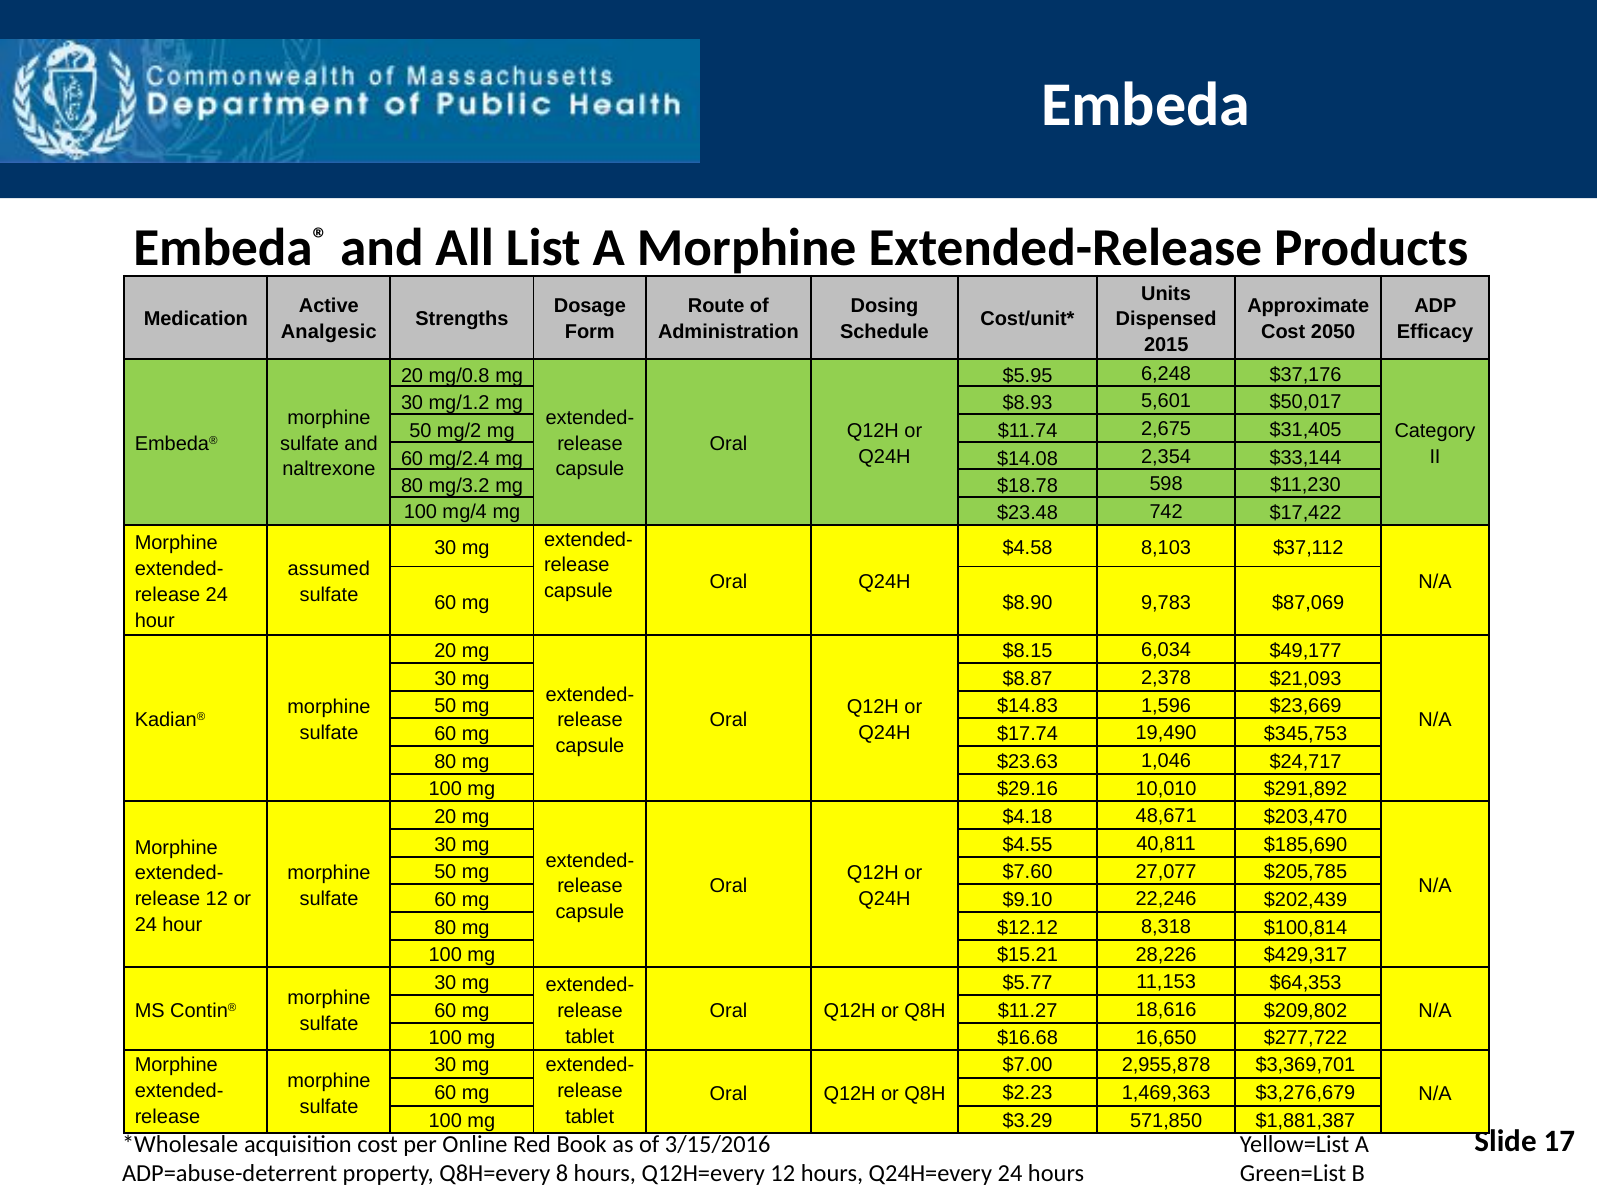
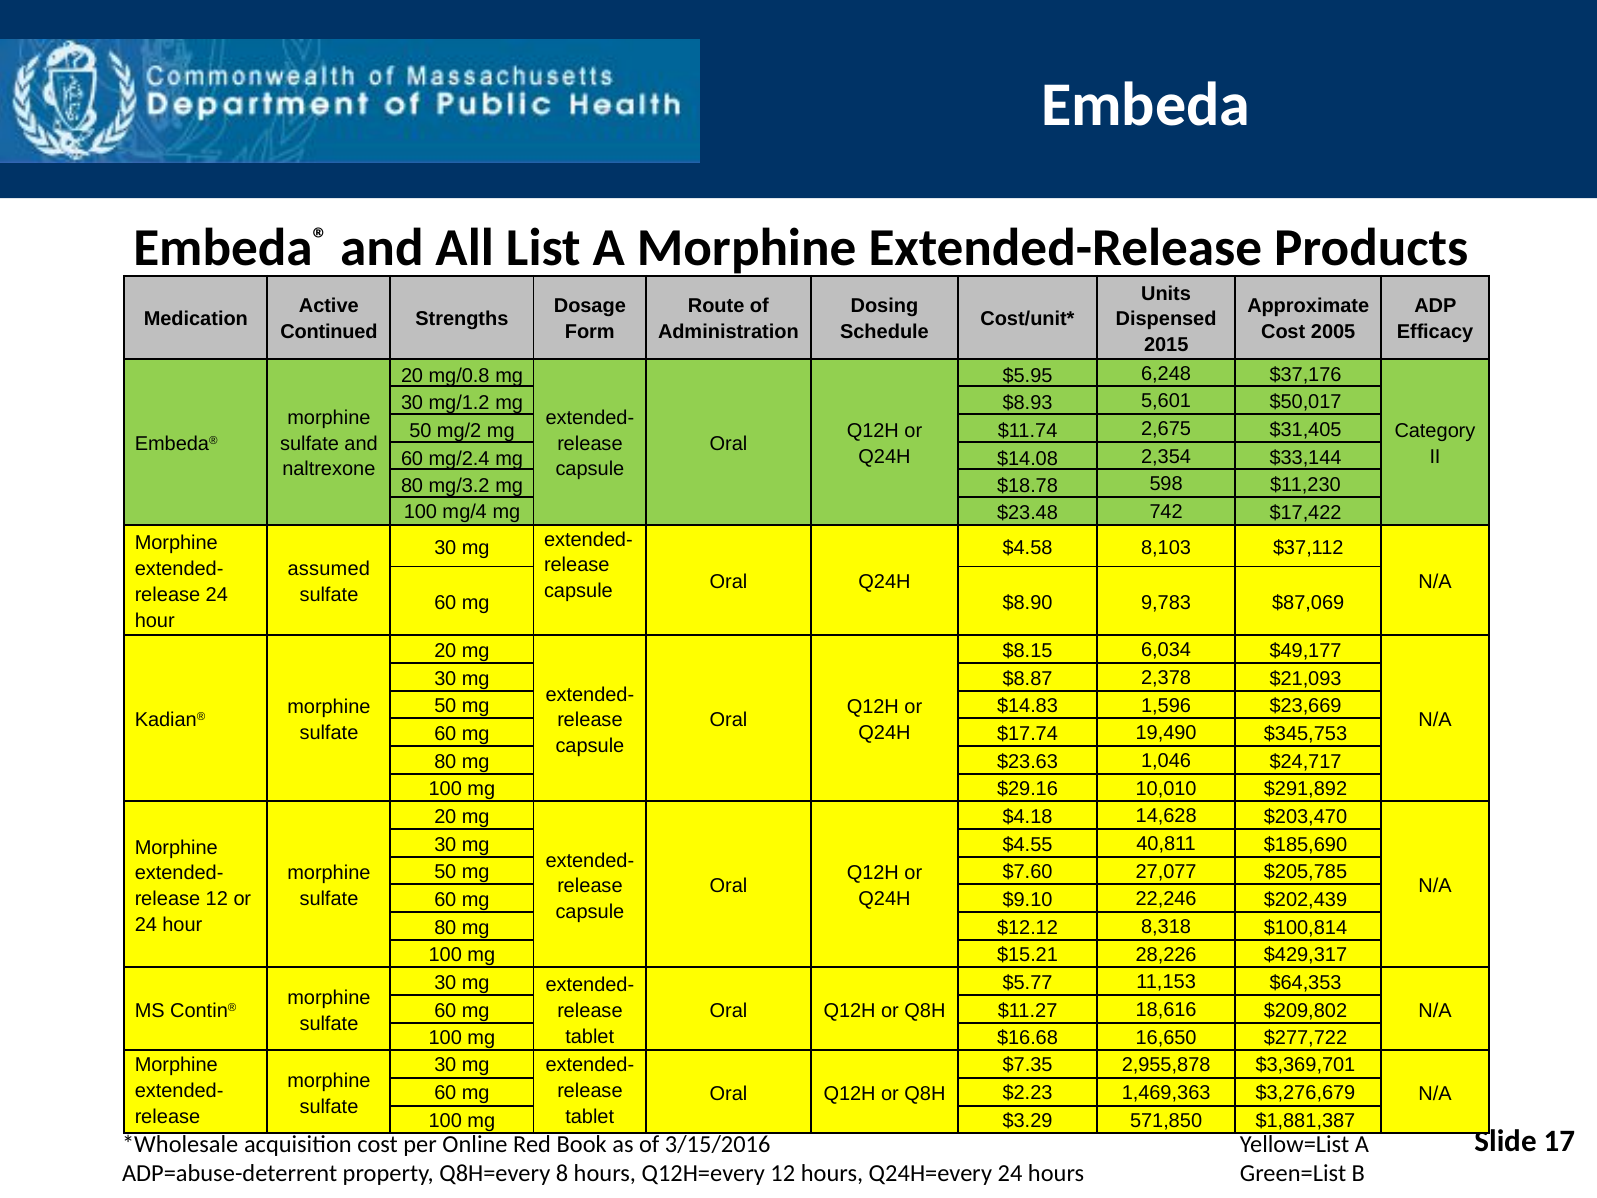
Analgesic: Analgesic -> Continued (329, 332)
2050: 2050 -> 2005 (1333, 332)
48,671: 48,671 -> 14,628 (1166, 816)
$7.00: $7.00 -> $7.35 (1028, 1065)
